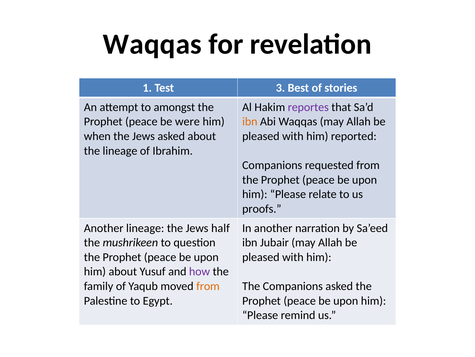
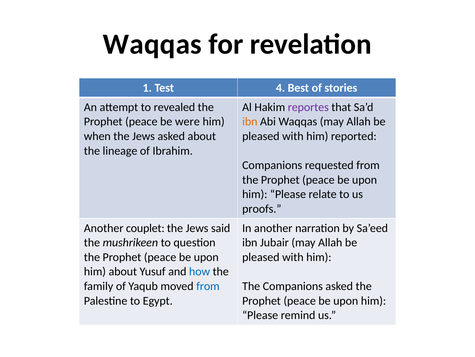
3: 3 -> 4 (280, 88)
amongst: amongst -> revealed (174, 107)
Another lineage: lineage -> couplet (145, 228)
half: half -> said (221, 228)
how colour: purple -> blue (200, 271)
from colour: orange -> blue (208, 286)
